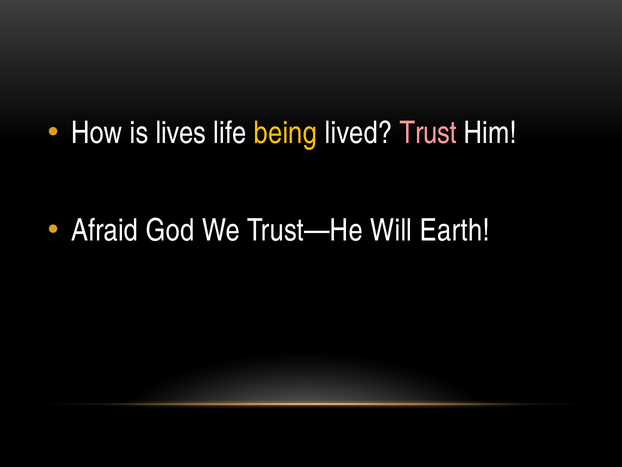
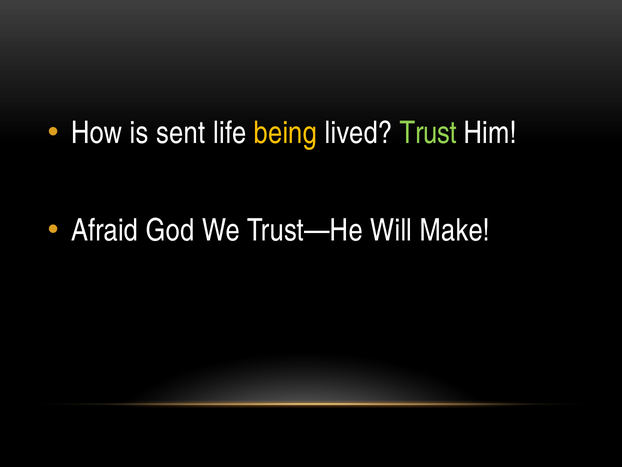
lives: lives -> sent (181, 133)
Trust colour: pink -> light green (428, 133)
Earth: Earth -> Make (455, 230)
